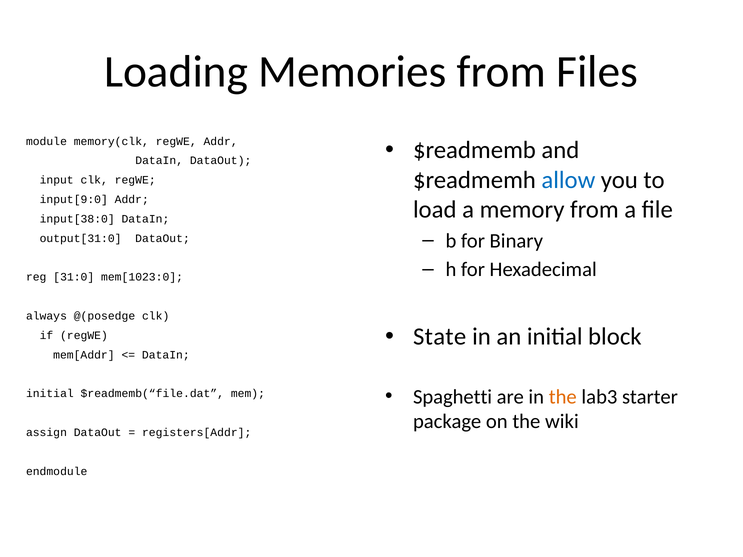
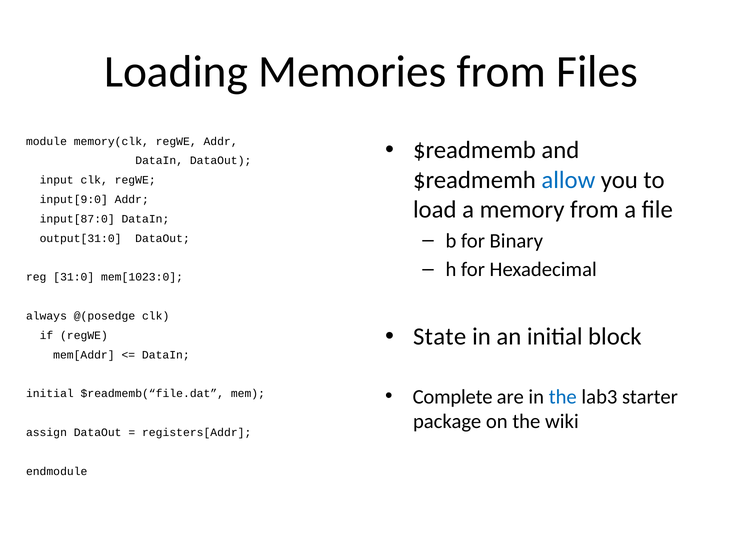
input[38:0: input[38:0 -> input[87:0 (77, 219)
Spaghetti: Spaghetti -> Complete (453, 397)
the colour: orange -> blue (563, 397)
